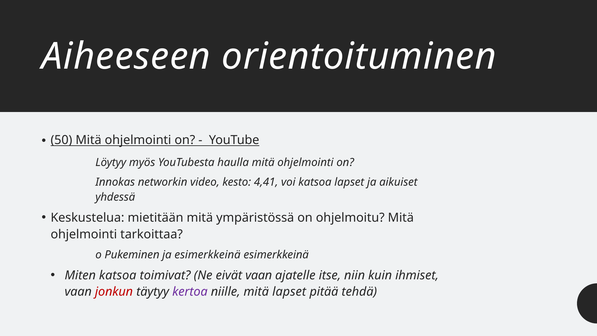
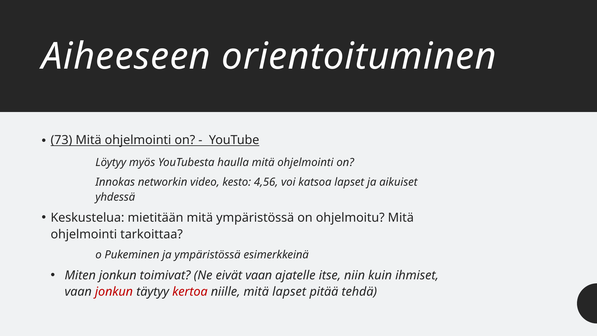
50: 50 -> 73 (61, 140)
4,41: 4,41 -> 4,56 (266, 182)
ja esimerkkeinä: esimerkkeinä -> ympäristössä (208, 255)
Miten katsoa: katsoa -> jonkun (118, 275)
kertoa colour: purple -> red (190, 292)
